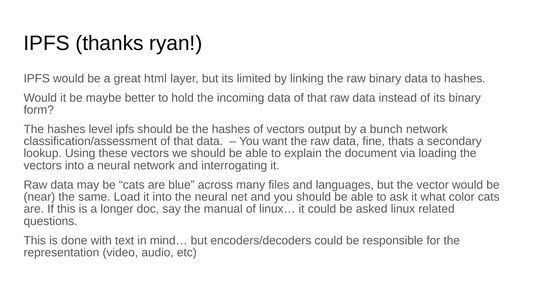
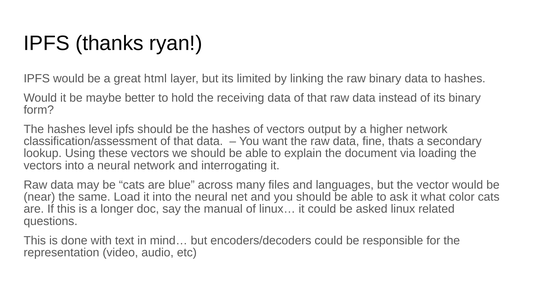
incoming: incoming -> receiving (241, 98)
bunch: bunch -> higher (386, 129)
